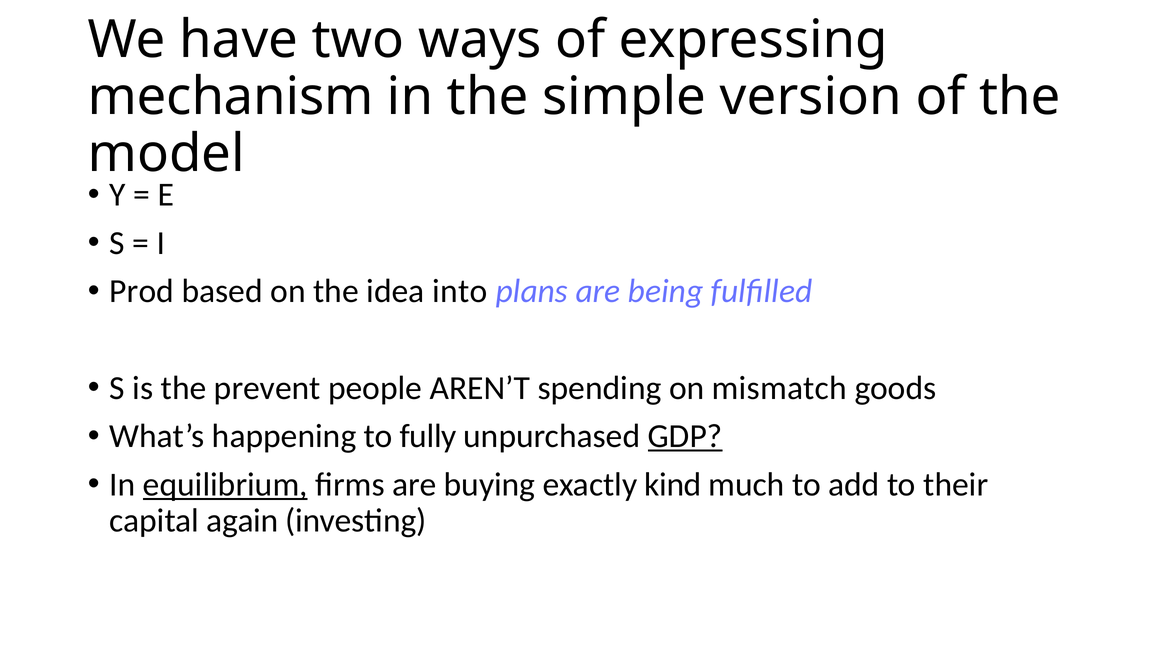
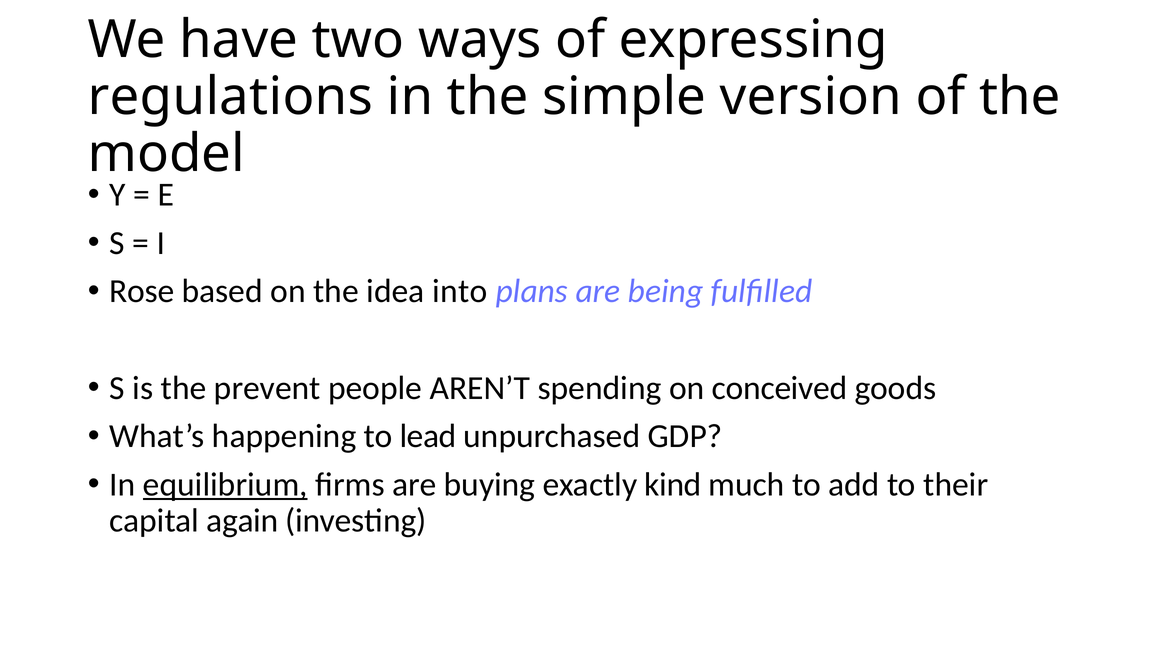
mechanism: mechanism -> regulations (230, 97)
Prod: Prod -> Rose (142, 291)
mismatch: mismatch -> conceived (780, 388)
fully: fully -> lead (428, 436)
GDP underline: present -> none (685, 436)
